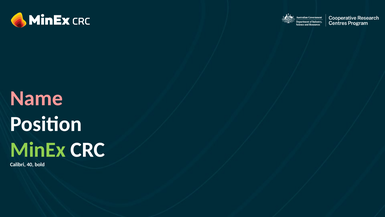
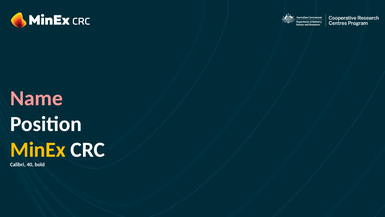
MinEx colour: light green -> yellow (38, 149)
